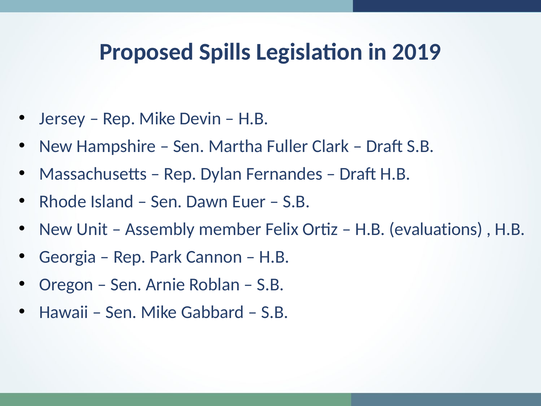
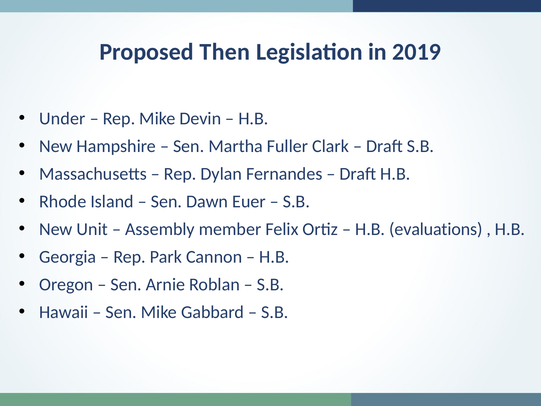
Spills: Spills -> Then (225, 52)
Jersey: Jersey -> Under (62, 118)
